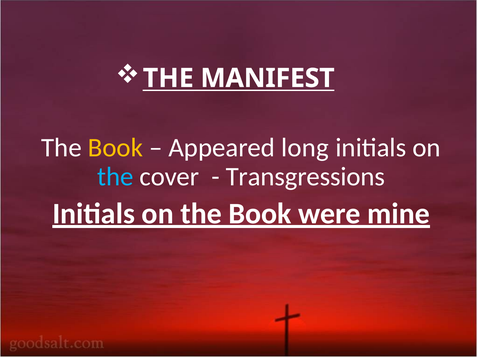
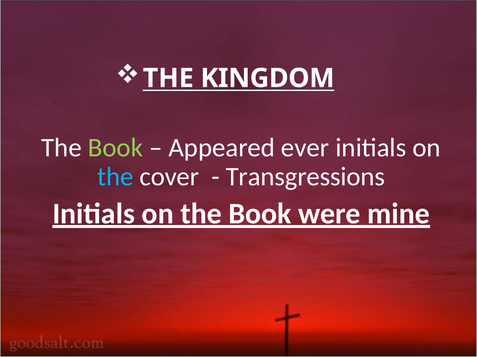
MANIFEST: MANIFEST -> KINGDOM (268, 78)
Book colour: yellow -> light green (115, 148)
long: long -> ever (305, 148)
